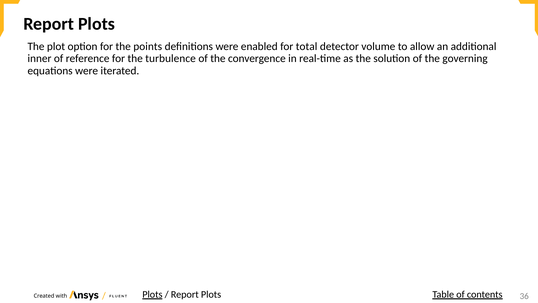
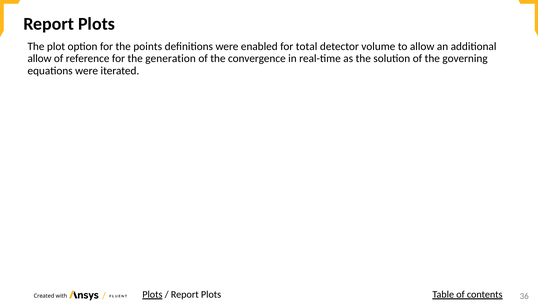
inner: inner -> allow (40, 59)
turbulence: turbulence -> generation (171, 59)
